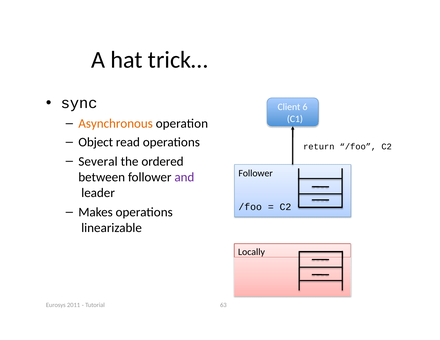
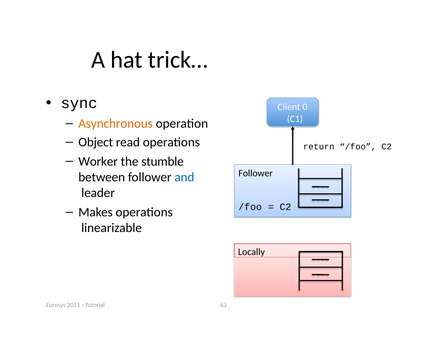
6: 6 -> 0 (305, 107)
Several: Several -> Worker (98, 161)
ordered: ordered -> stumble (163, 161)
and colour: purple -> blue (184, 177)
